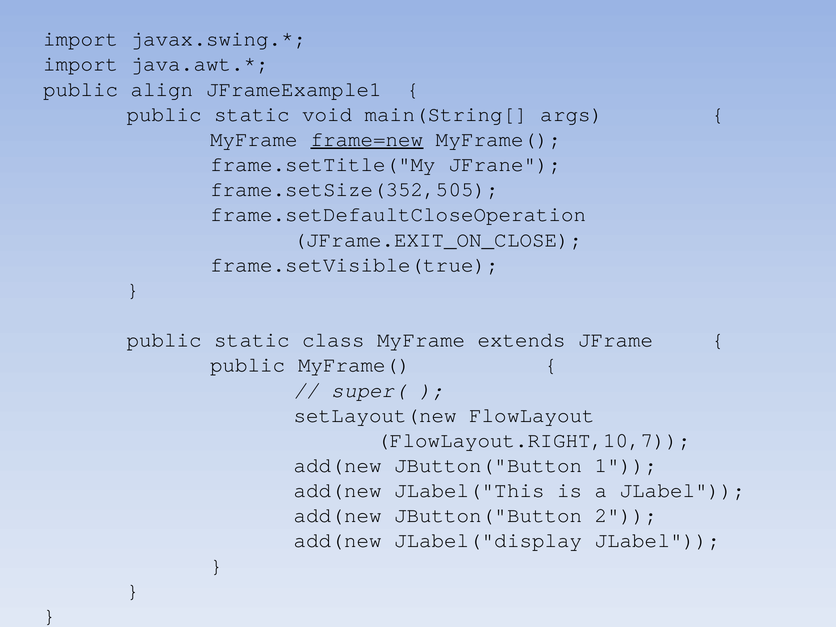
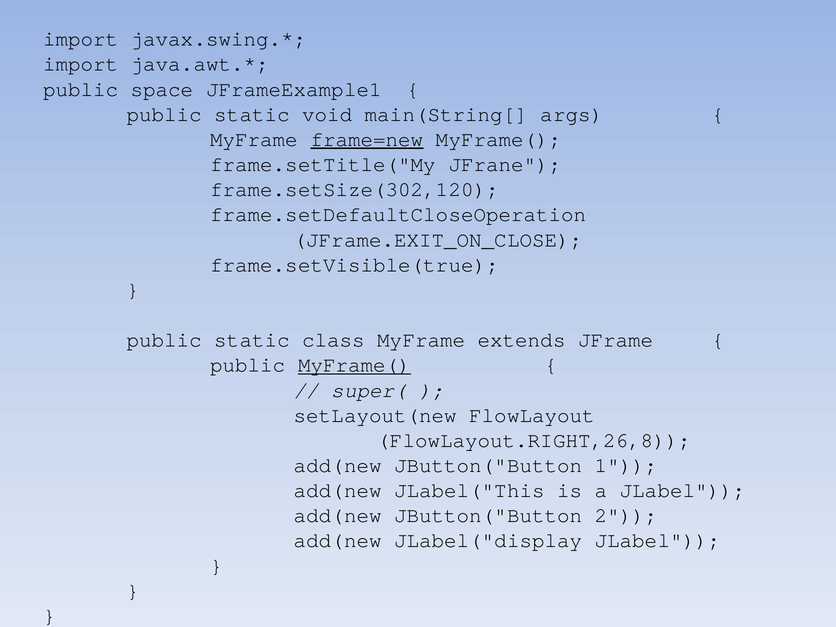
align: align -> space (162, 89)
frame.setSize(352,505: frame.setSize(352,505 -> frame.setSize(302,120 (354, 189)
MyFrame( underline: none -> present (354, 365)
FlowLayout.RIGHT,10,7: FlowLayout.RIGHT,10,7 -> FlowLayout.RIGHT,26,8 (534, 440)
